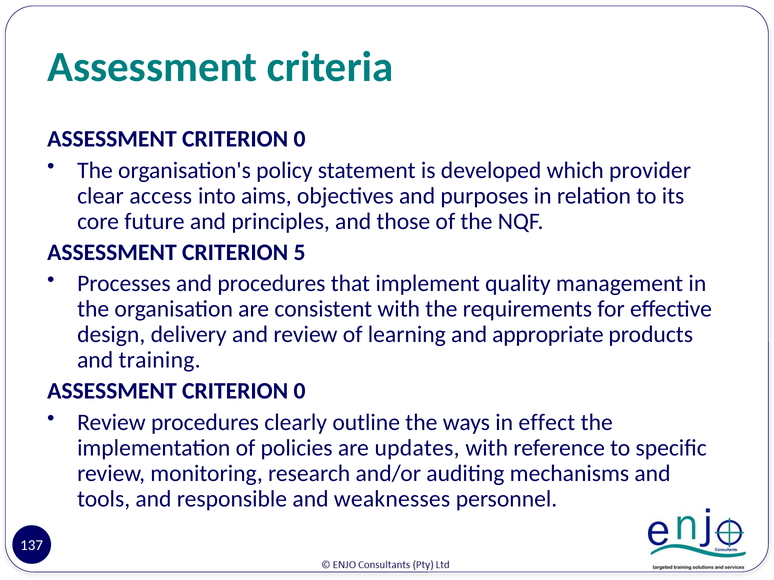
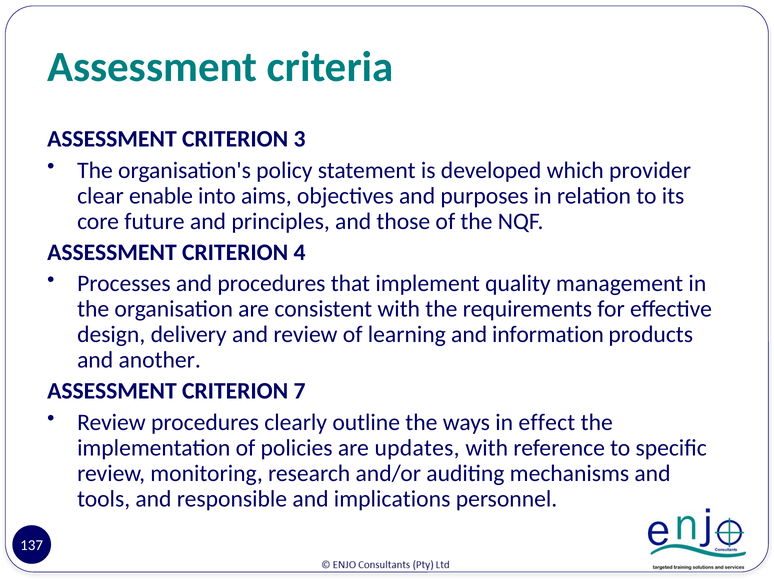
0: 0 -> 3 (300, 139)
access: access -> enable (161, 196)
5: 5 -> 4 (300, 253)
appropriate: appropriate -> information (548, 335)
training: training -> another (160, 360)
0: 0 -> 7 (300, 392)
weaknesses: weaknesses -> implications (392, 499)
